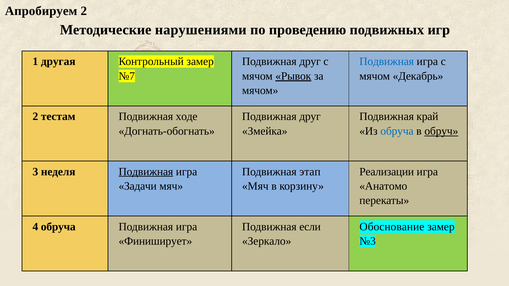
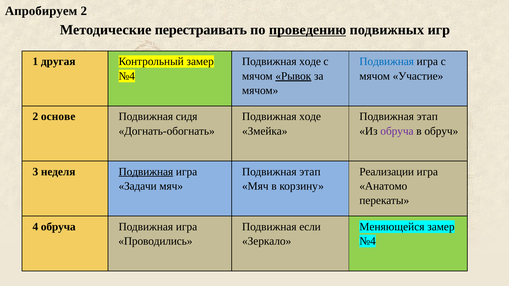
нарушениями: нарушениями -> перестраивать (201, 30)
проведению underline: none -> present (308, 30)
друг: друг -> ходе (310, 62)
№7: №7 -> №4 (127, 76)
Декабрь: Декабрь -> Участие (418, 76)
тестам: тестам -> основе (58, 117)
ходе: ходе -> сидя (187, 117)
друг: друг -> ходе (310, 117)
край: край -> этап (427, 117)
обруча colour: blue -> purple (397, 131)
обруч underline: present -> none (441, 131)
Обоснование: Обоснование -> Меняющейся (392, 227)
Финиширует: Финиширует -> Проводились (155, 241)
№3: №3 -> №4 (368, 241)
